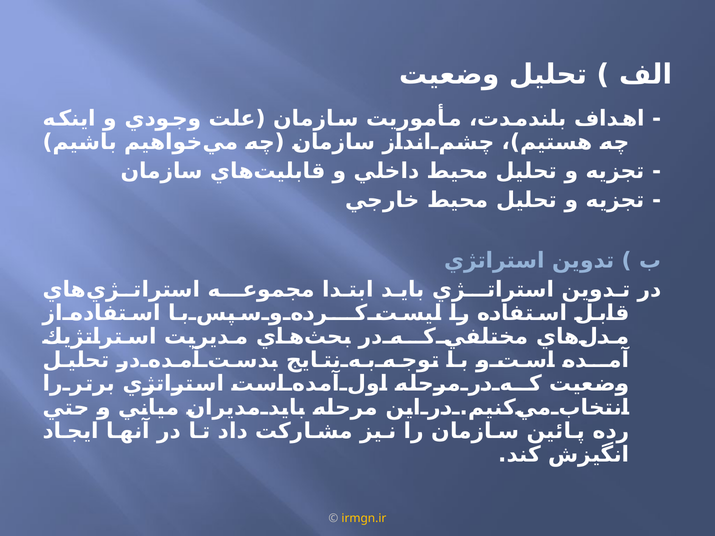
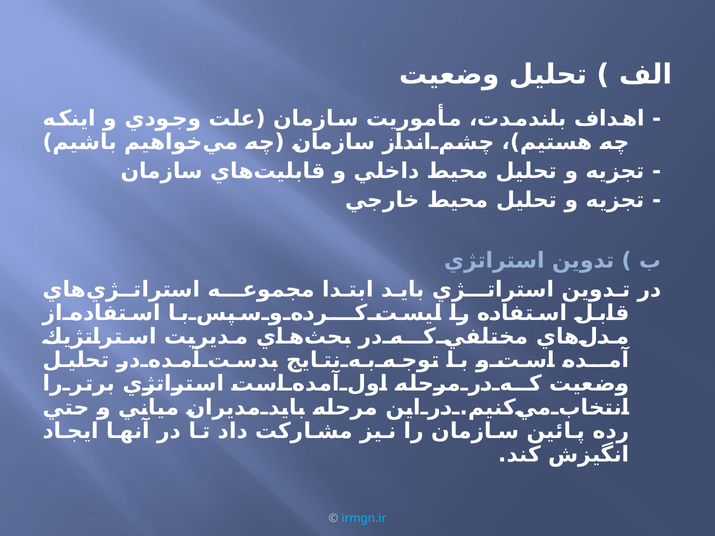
irmgn.ir colour: yellow -> light blue (364, 518)
